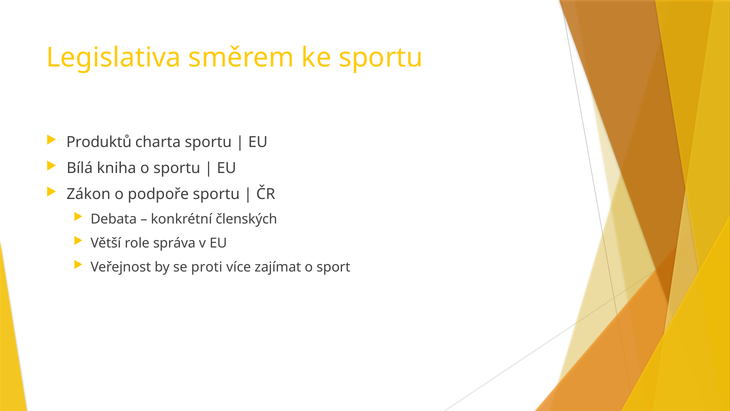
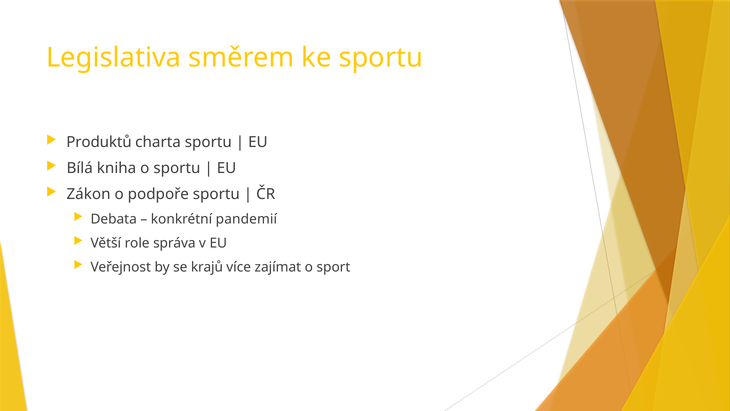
členských: členských -> pandemií (246, 219)
proti: proti -> krajů (207, 267)
